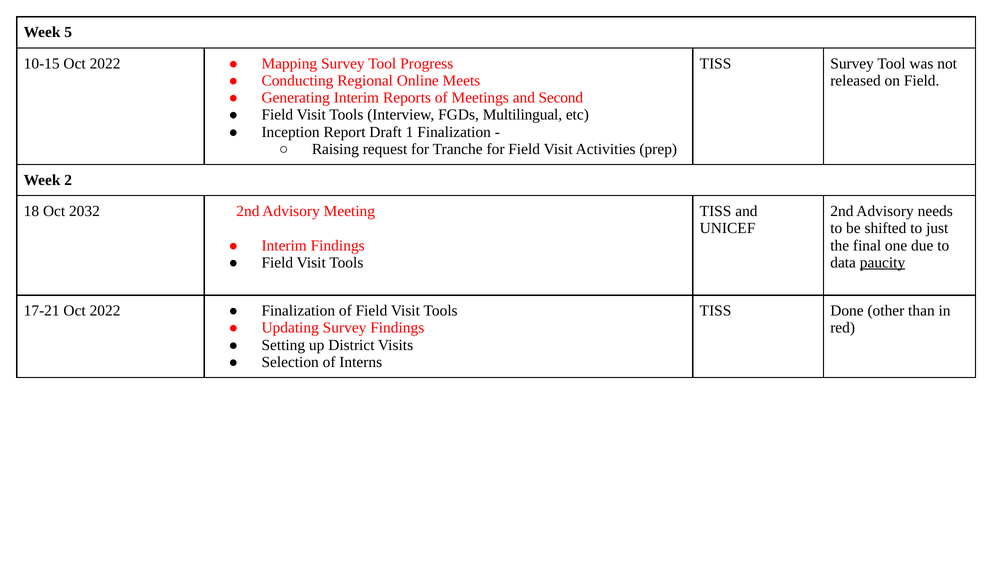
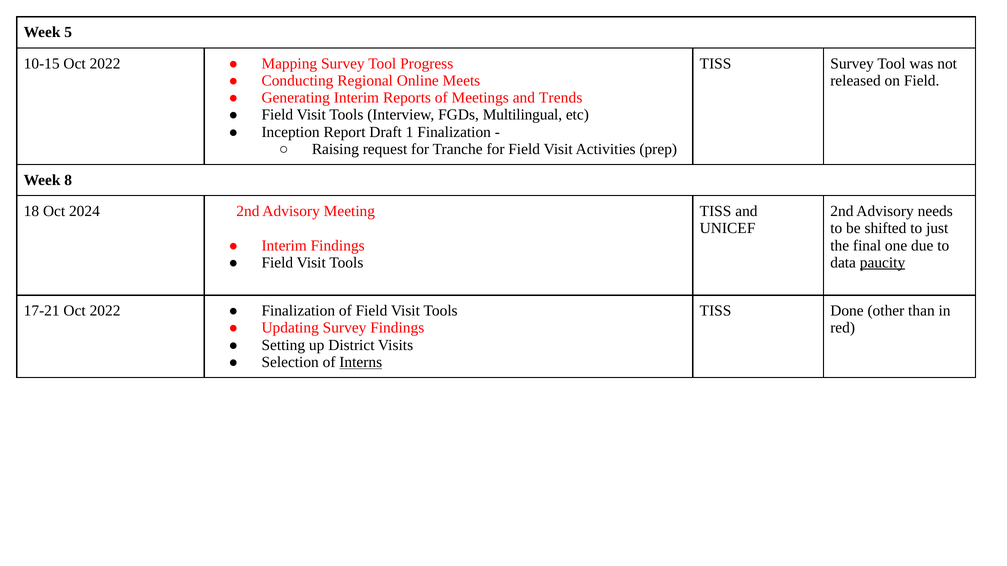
Second: Second -> Trends (561, 98)
2: 2 -> 8 (68, 180)
2032: 2032 -> 2024 (84, 211)
Interns underline: none -> present (361, 362)
